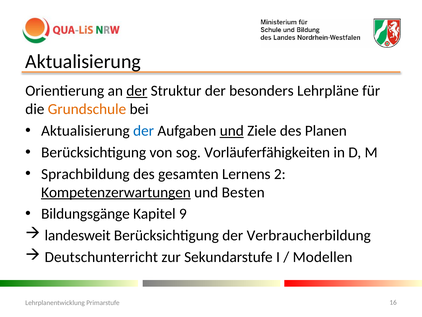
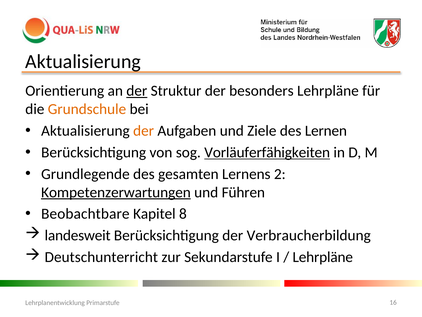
der colour: blue -> orange (144, 131)
und underline: present -> none (232, 131)
Planen: Planen -> Lernen (326, 131)
Vorläuferfähigkeiten underline: none -> present (267, 152)
Sprachbildung: Sprachbildung -> Grundlegende (85, 174)
Besten: Besten -> Führen (243, 192)
Bildungsgänge: Bildungsgänge -> Beobachtbare (85, 214)
9: 9 -> 8 (183, 214)
Modellen: Modellen -> Lehrpläne (323, 257)
